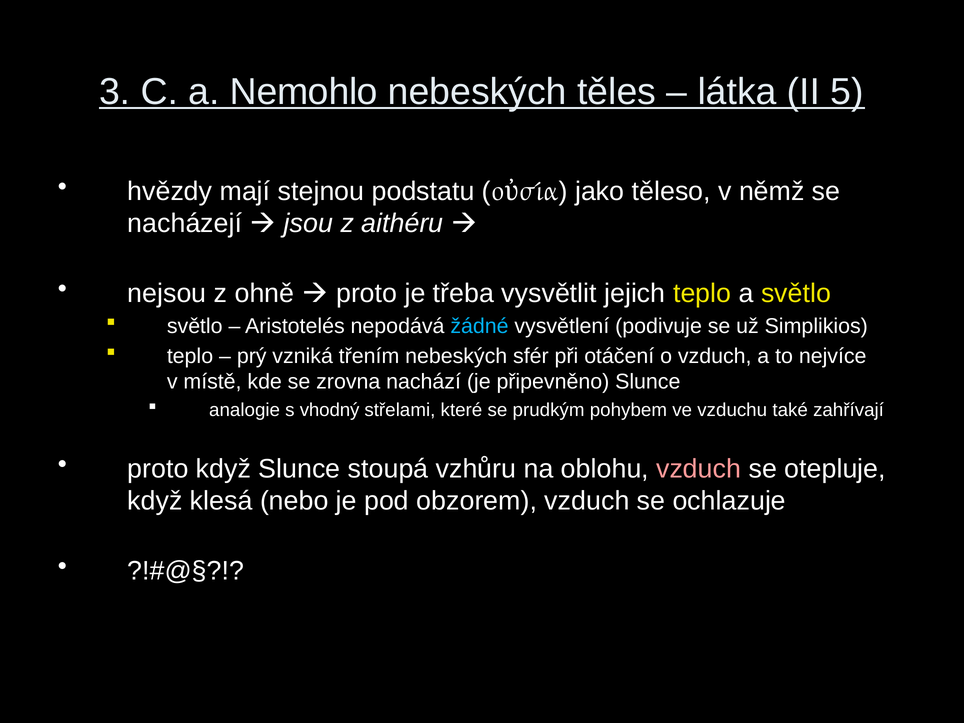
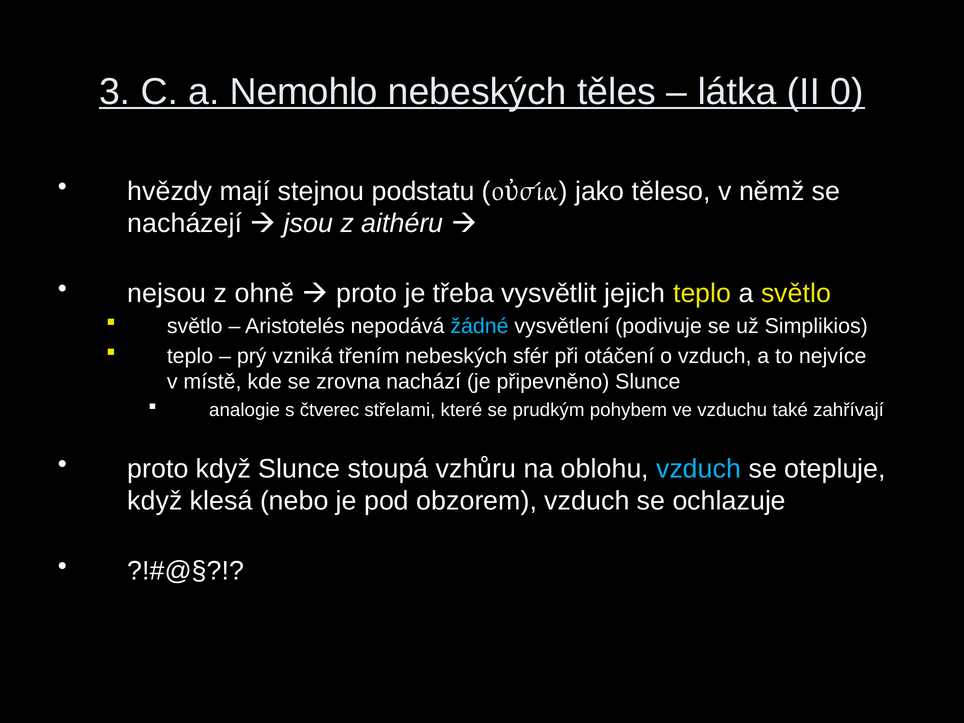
5: 5 -> 0 (847, 92)
vhodný: vhodný -> čtverec (330, 410)
vzduch colour: pink -> light blue (699, 469)
